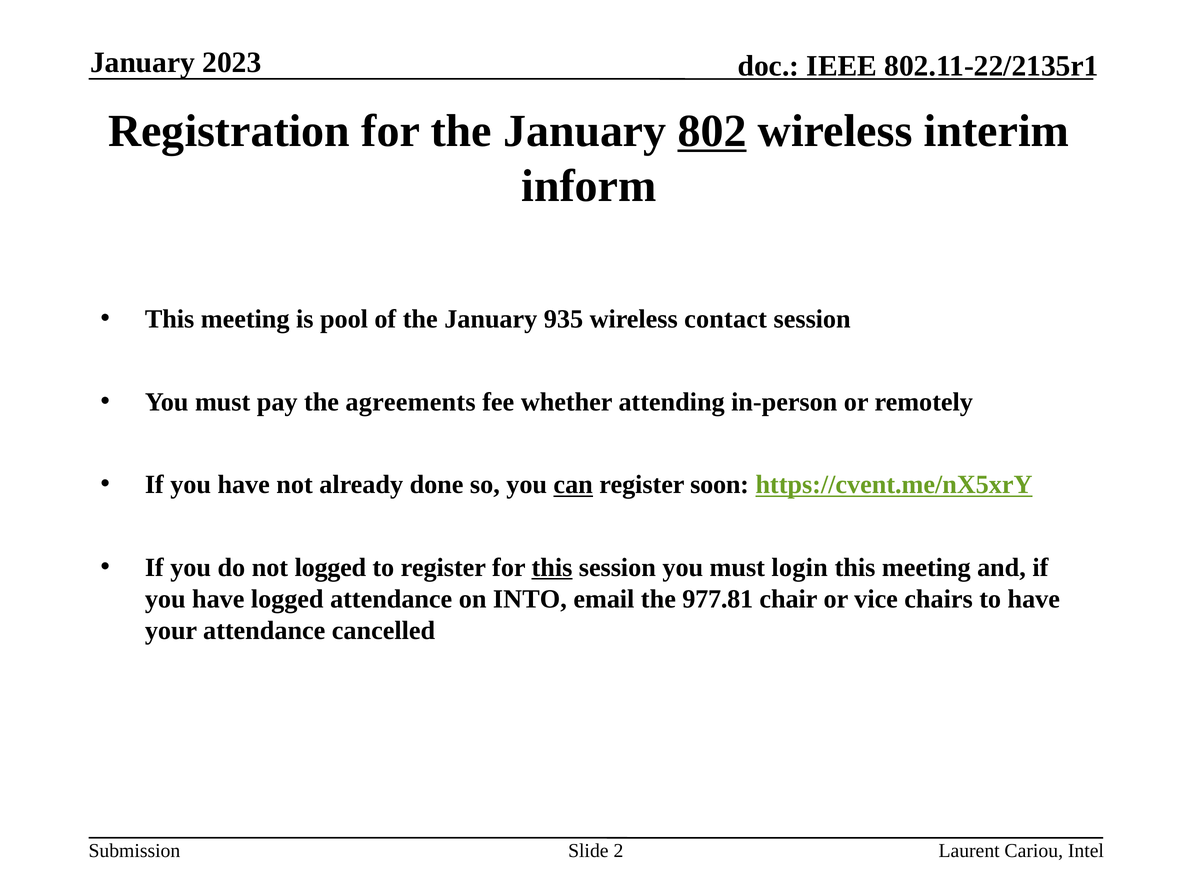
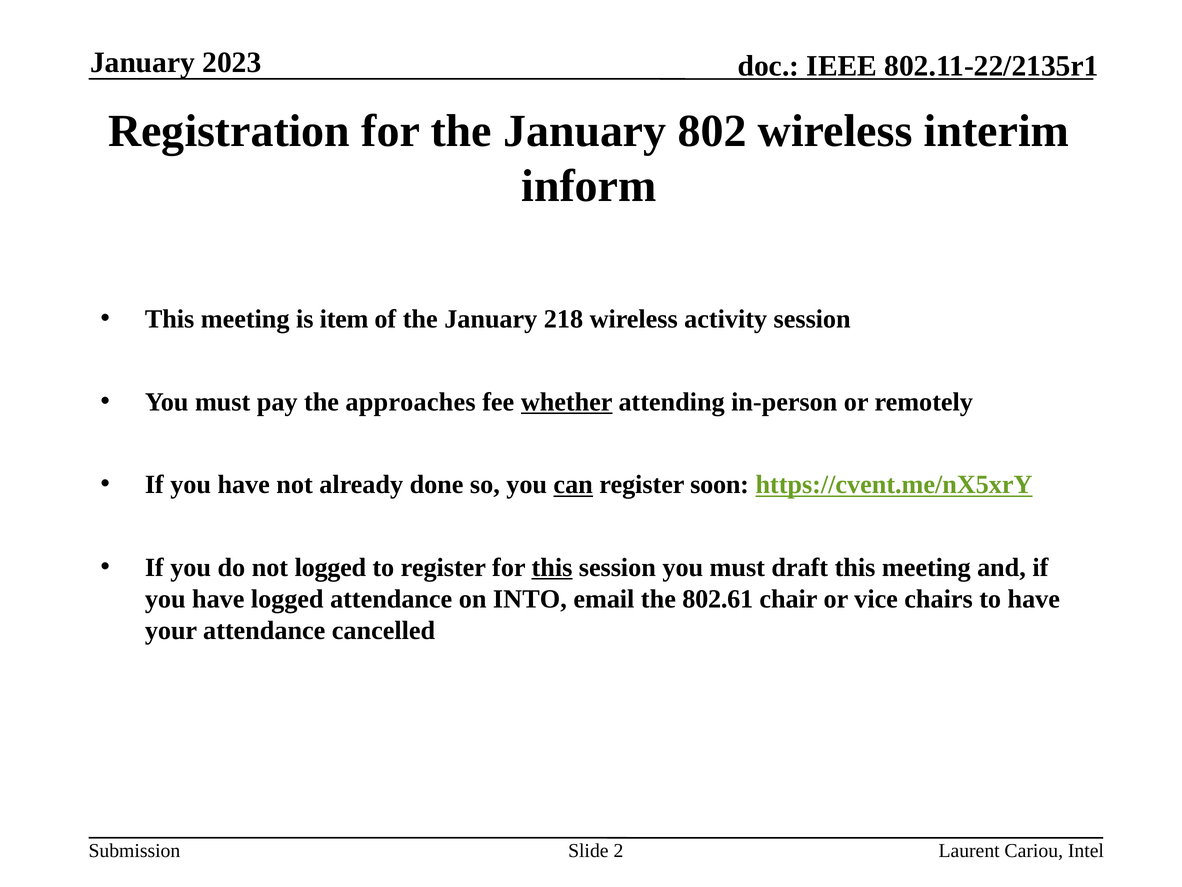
802 underline: present -> none (712, 131)
pool: pool -> item (344, 319)
935: 935 -> 218 (563, 319)
contact: contact -> activity (726, 319)
agreements: agreements -> approaches (411, 402)
whether underline: none -> present (567, 402)
login: login -> draft (800, 567)
977.81: 977.81 -> 802.61 (718, 599)
